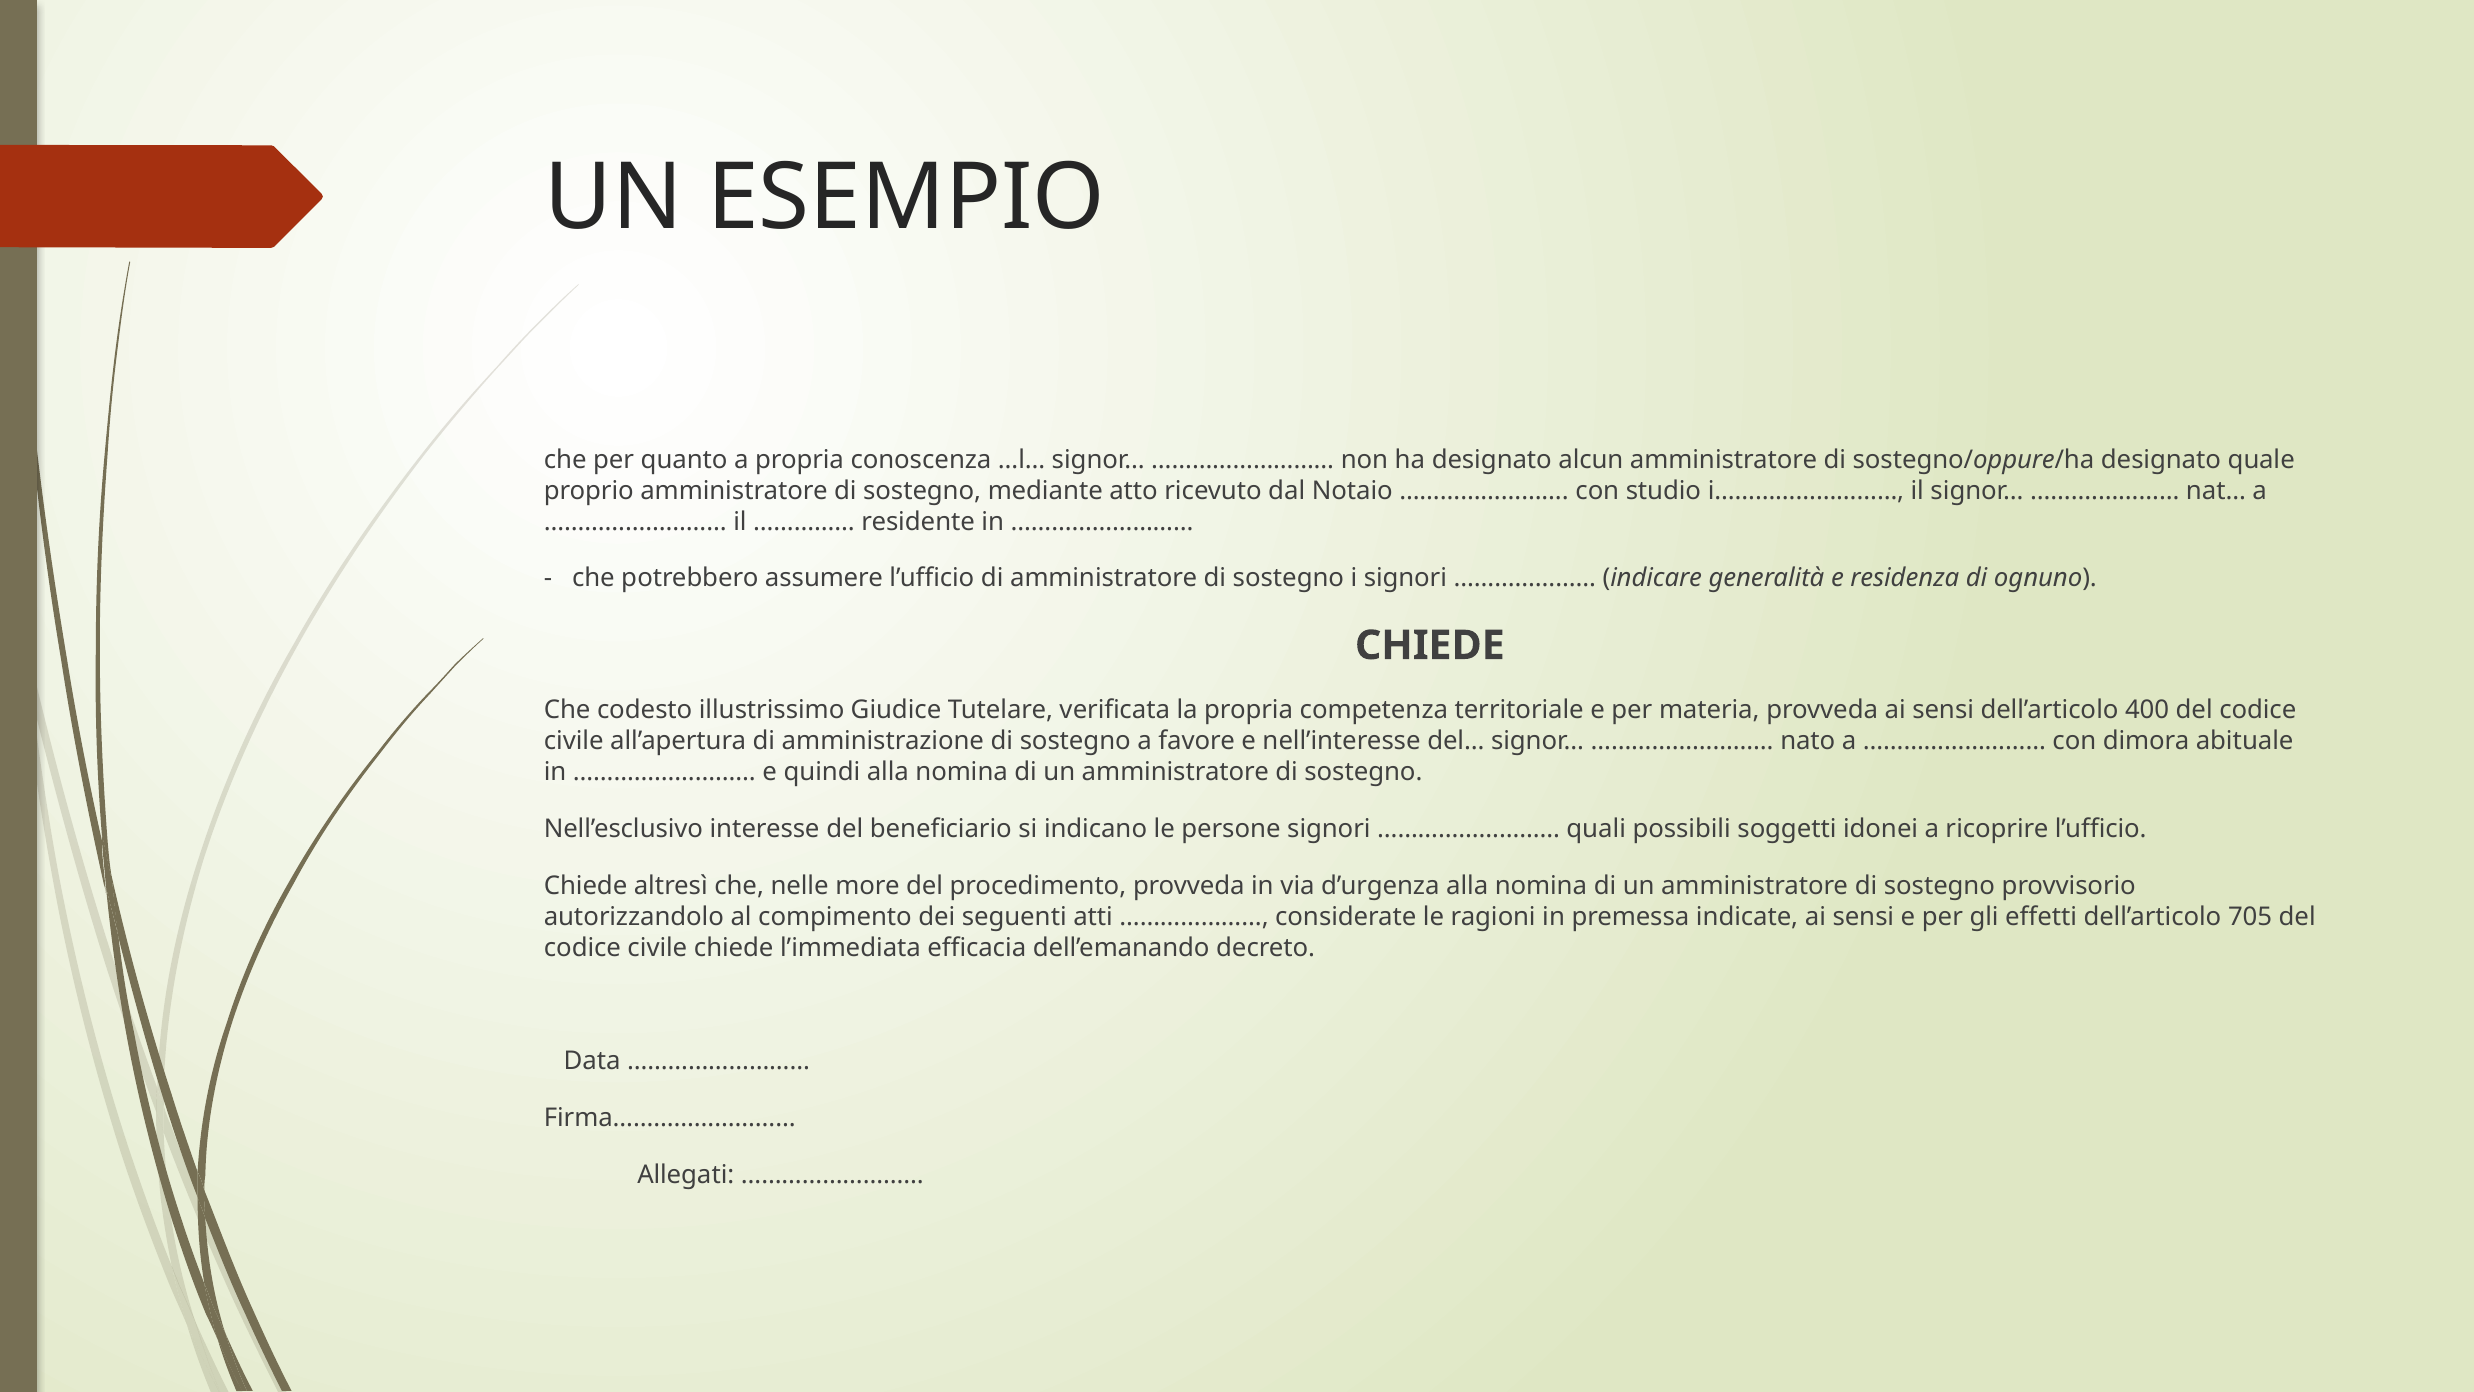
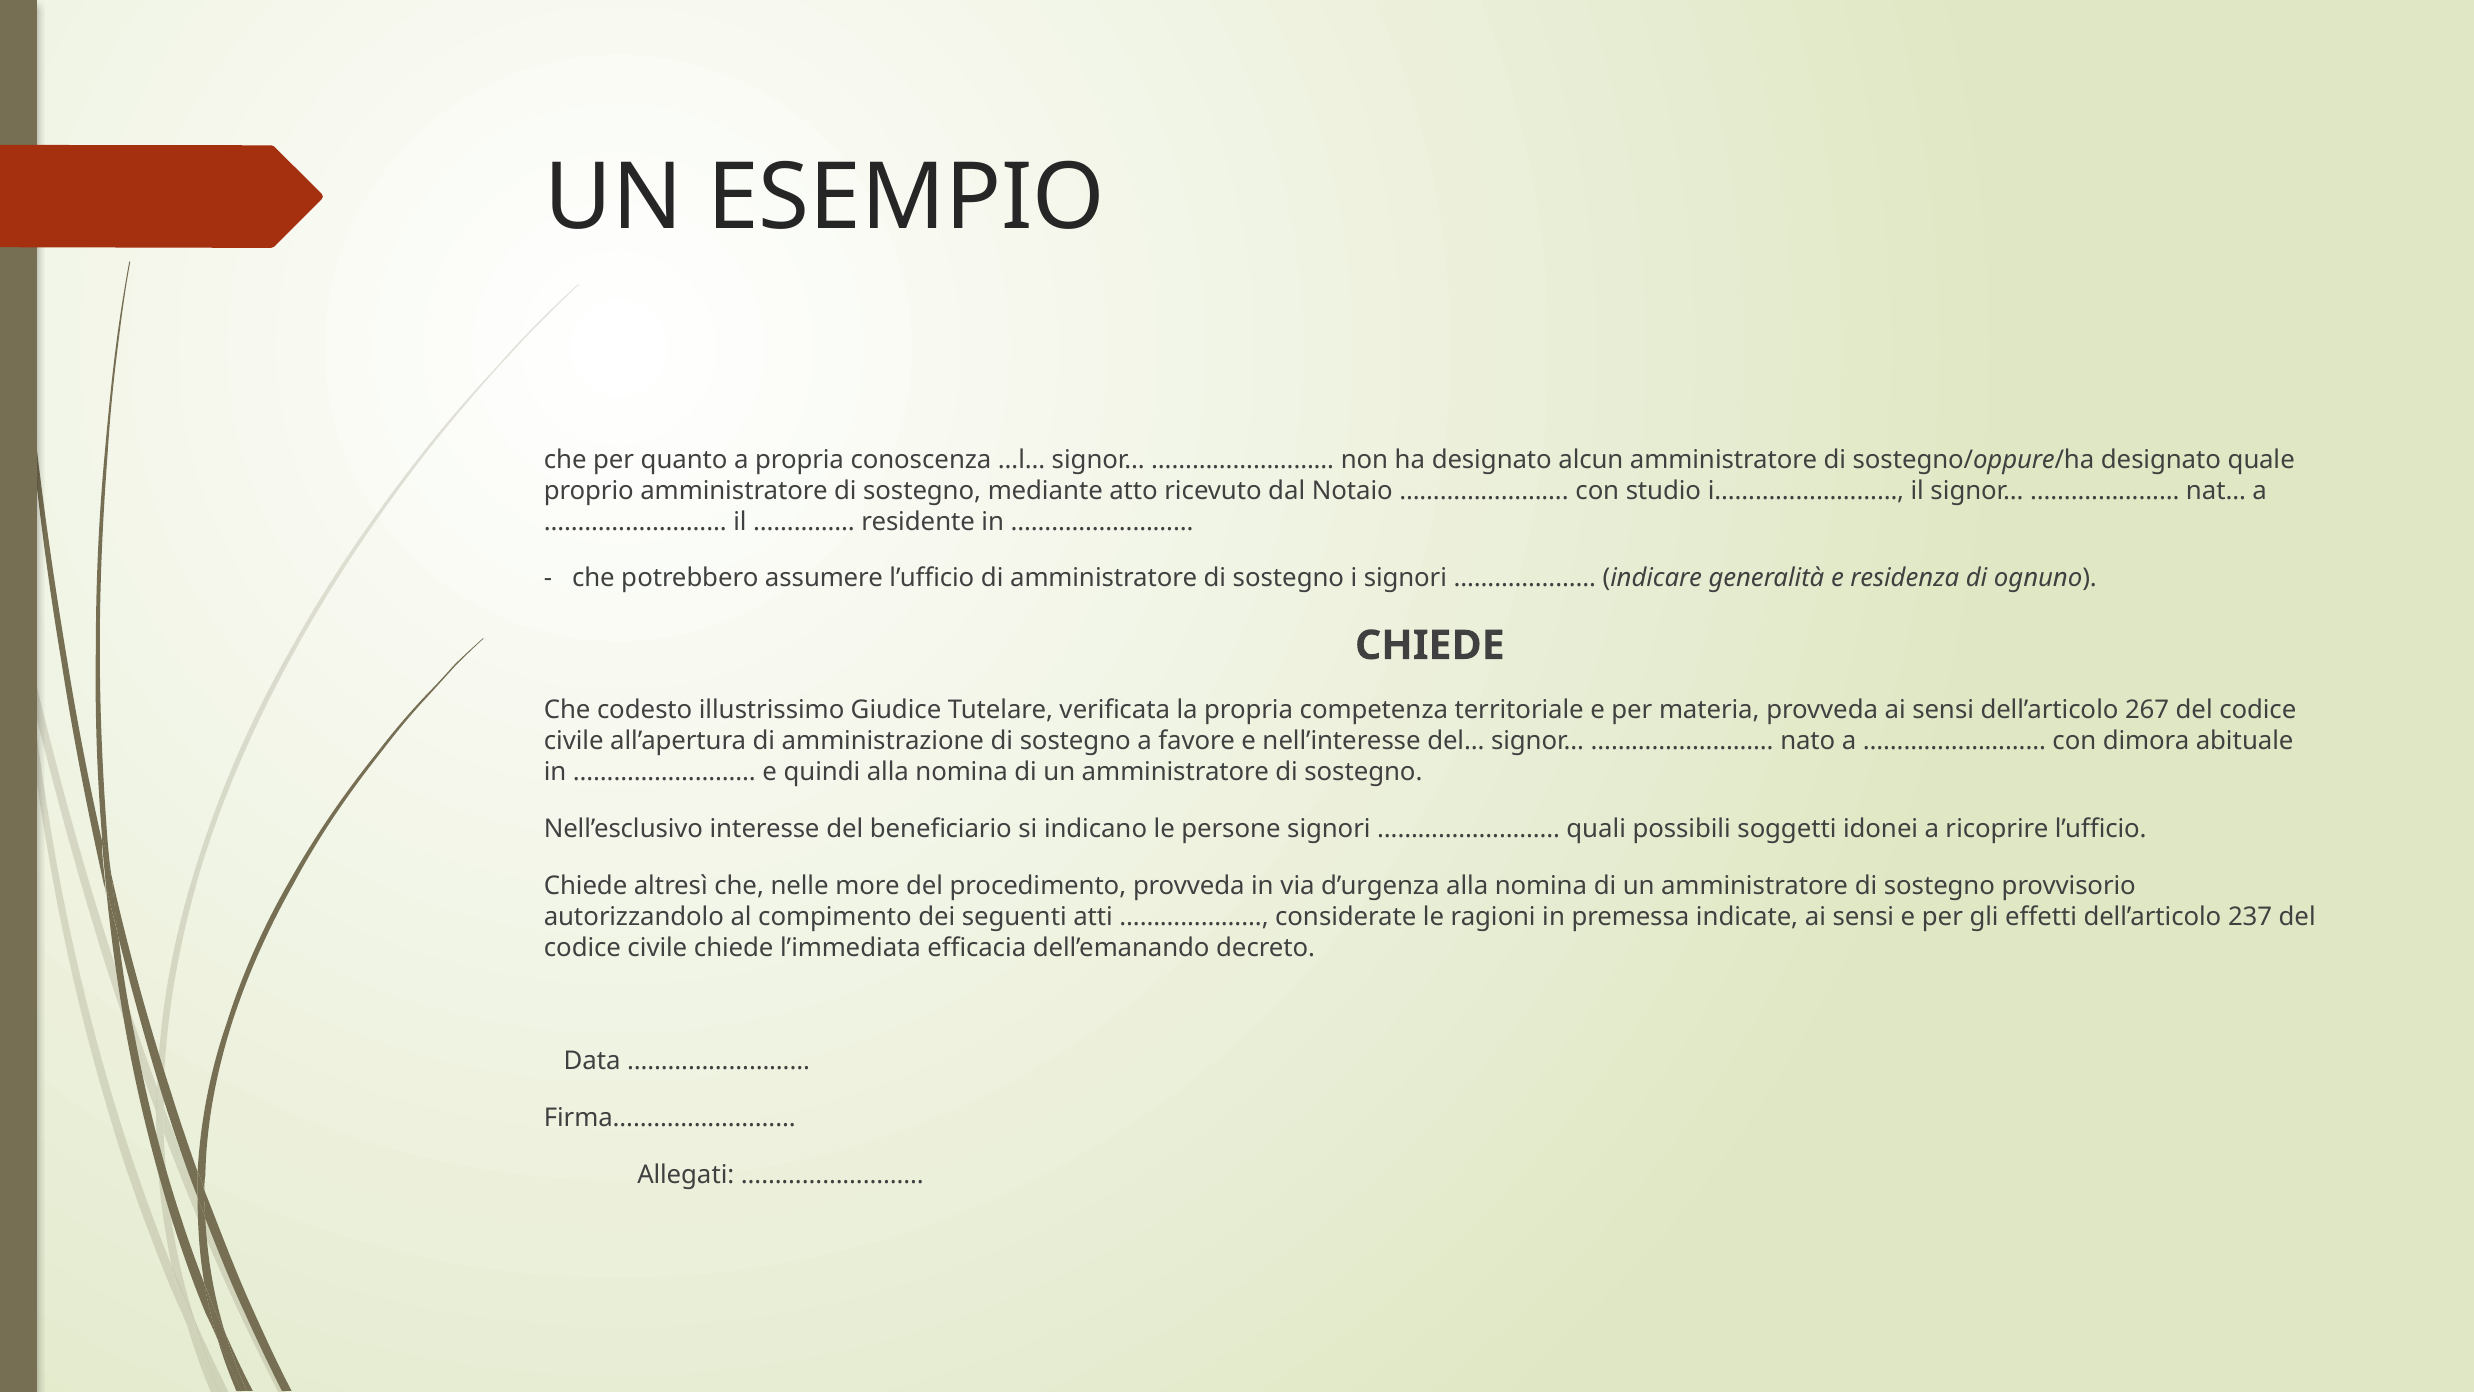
400: 400 -> 267 (2147, 710)
705: 705 -> 237 (2250, 917)
